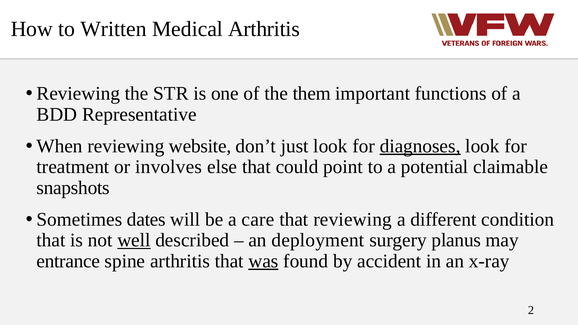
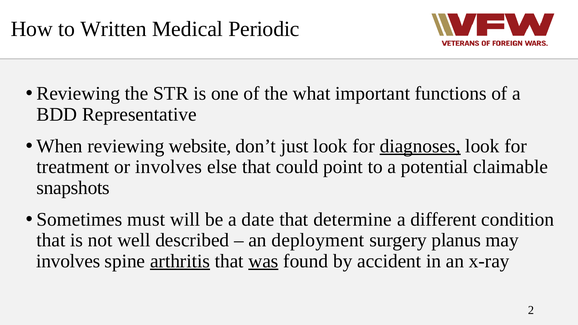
Medical Arthritis: Arthritis -> Periodic (264, 29)
them: them -> what (312, 94)
dates: dates -> must (146, 219)
care: care -> date (258, 219)
that reviewing: reviewing -> determine (353, 219)
well underline: present -> none (134, 240)
entrance: entrance -> involves (68, 261)
arthritis underline: none -> present (180, 261)
